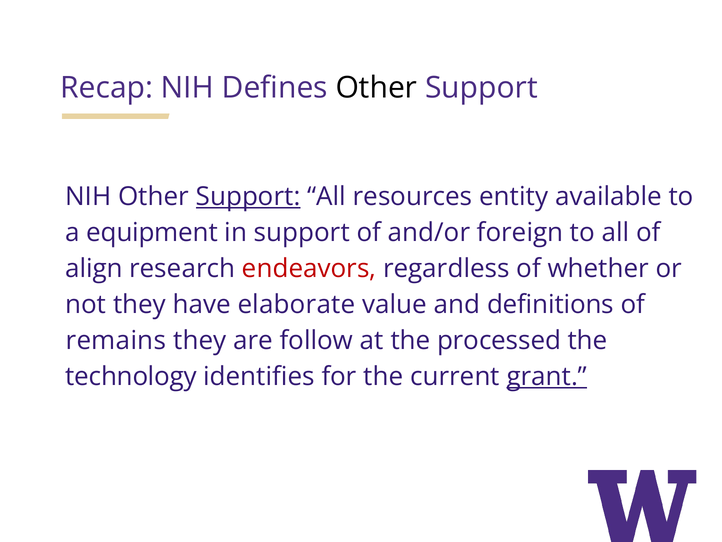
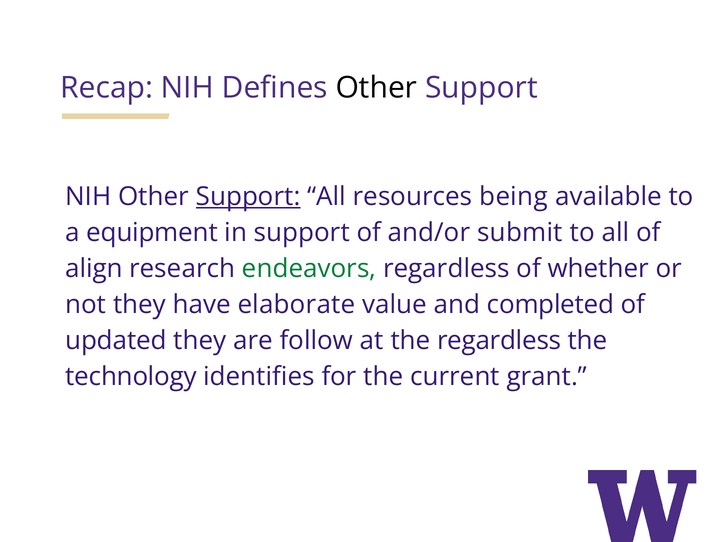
entity: entity -> being (514, 196)
foreign: foreign -> submit (520, 232)
endeavors colour: red -> green (309, 268)
definitions: definitions -> completed (551, 304)
remains: remains -> updated (116, 340)
the processed: processed -> regardless (499, 340)
grant underline: present -> none (547, 376)
